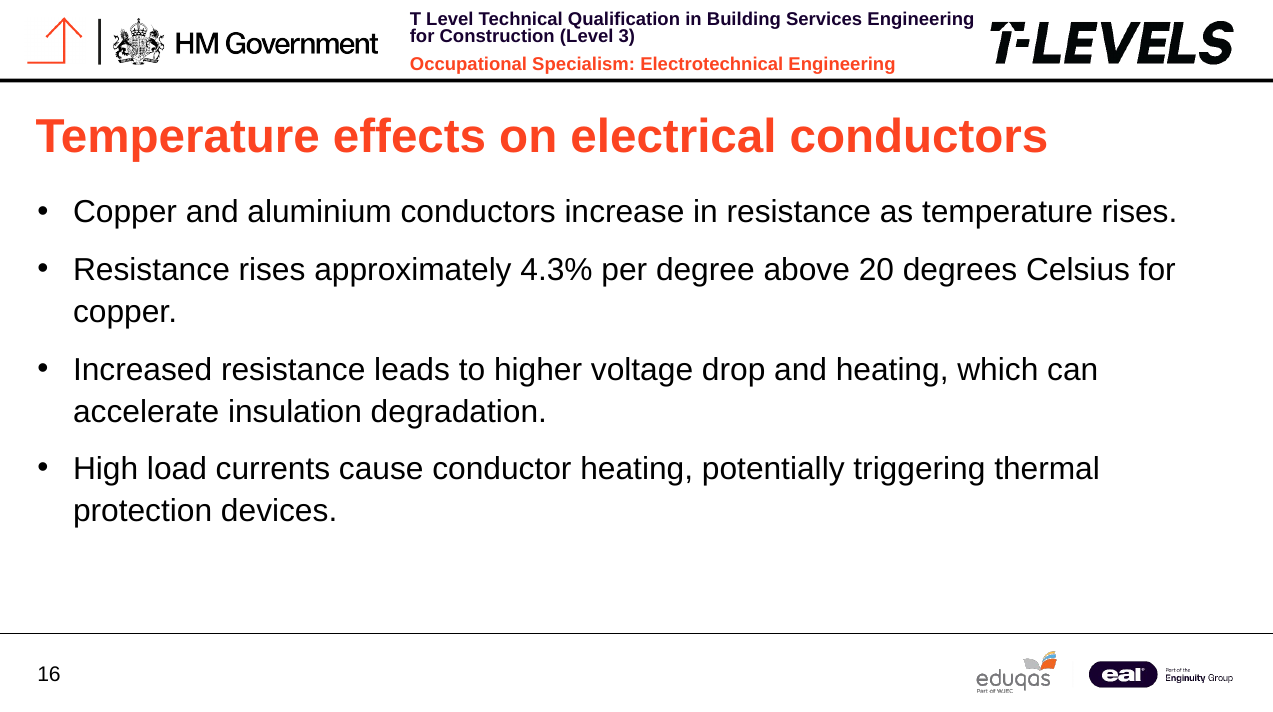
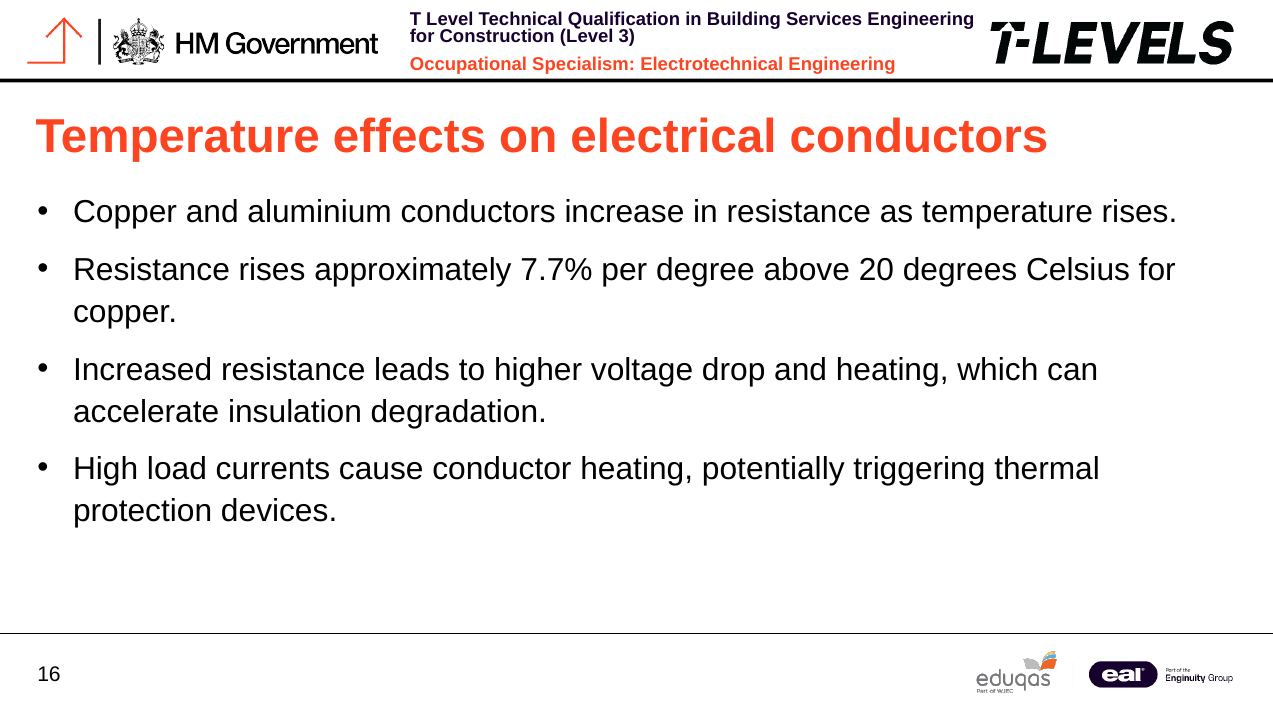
4.3%: 4.3% -> 7.7% (557, 270)
